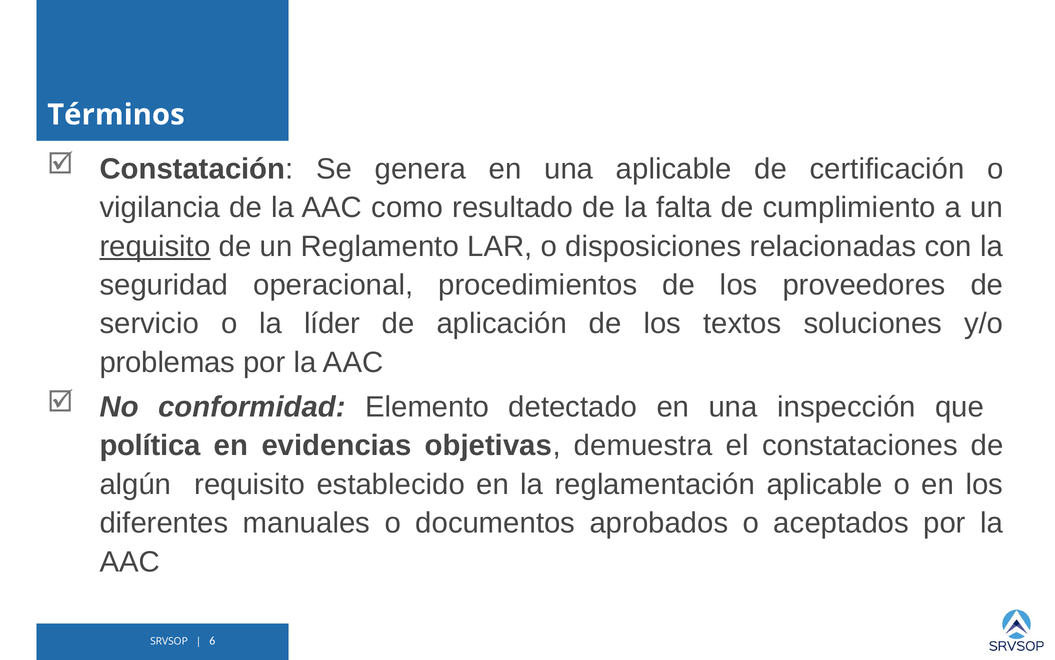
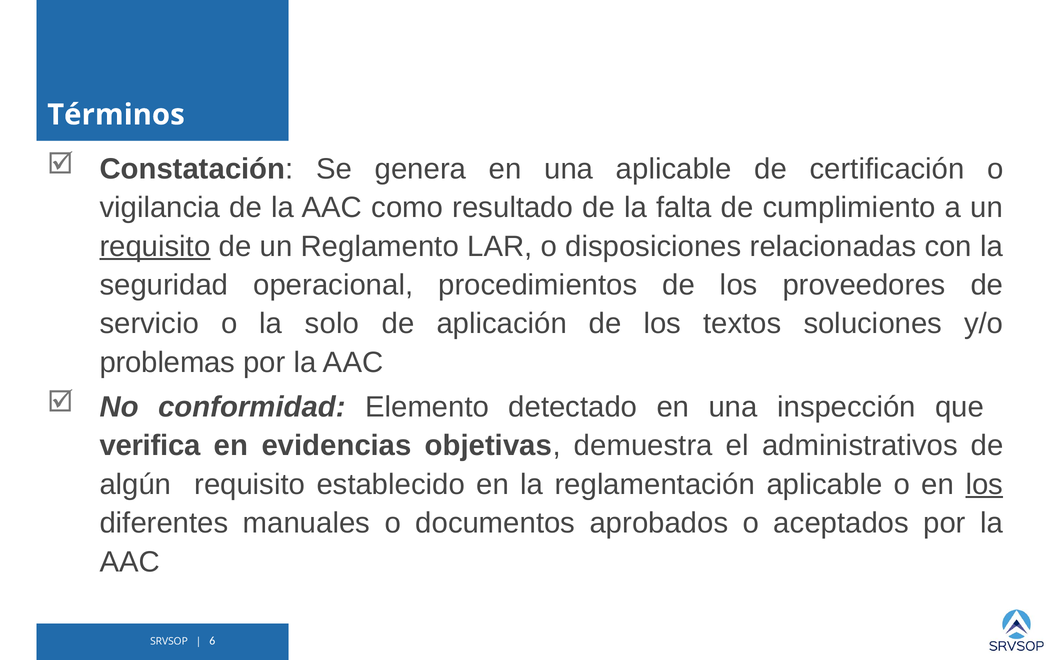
líder: líder -> solo (332, 323)
política: política -> verifica (150, 445)
constataciones: constataciones -> administrativos (860, 445)
los underline: none -> present (984, 484)
